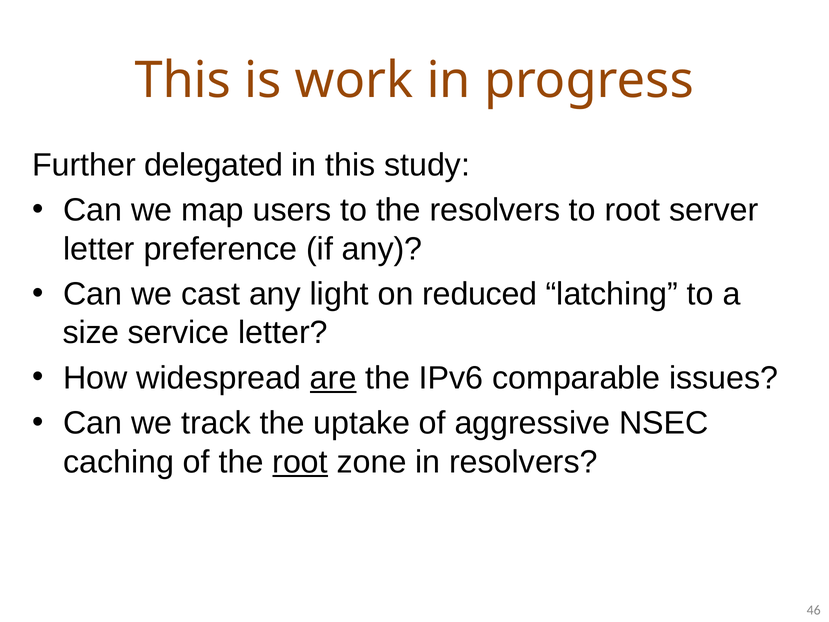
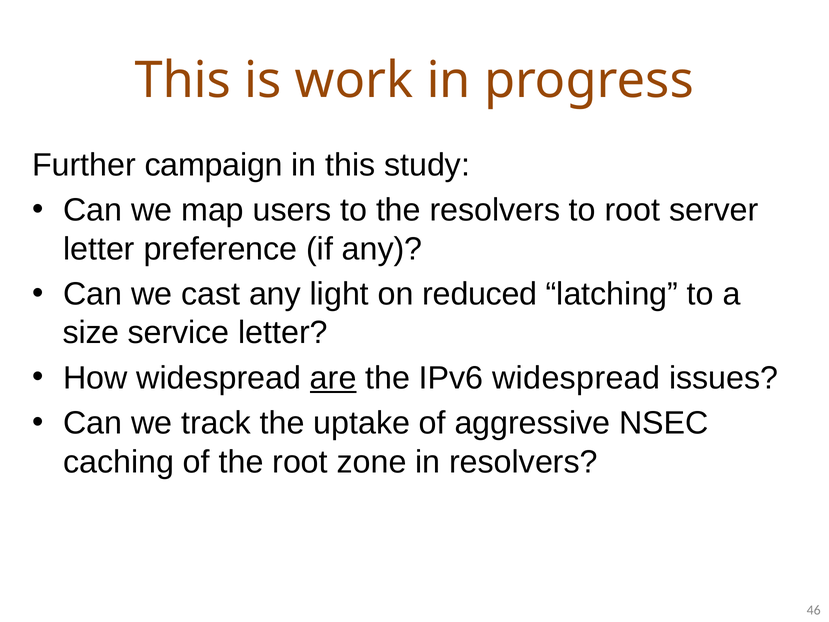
delegated: delegated -> campaign (214, 165)
IPv6 comparable: comparable -> widespread (576, 378)
root underline: present -> none (300, 462)
